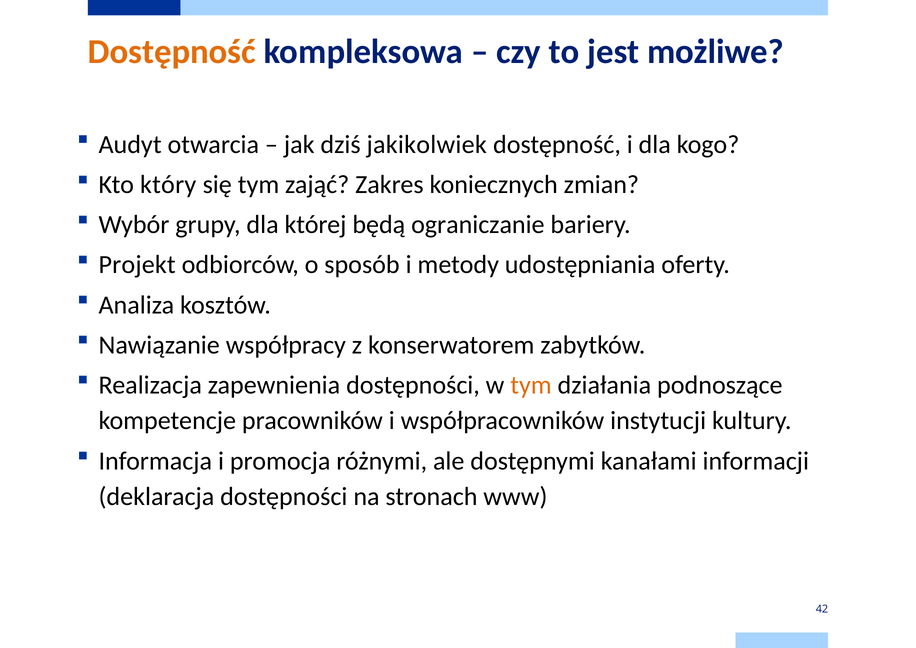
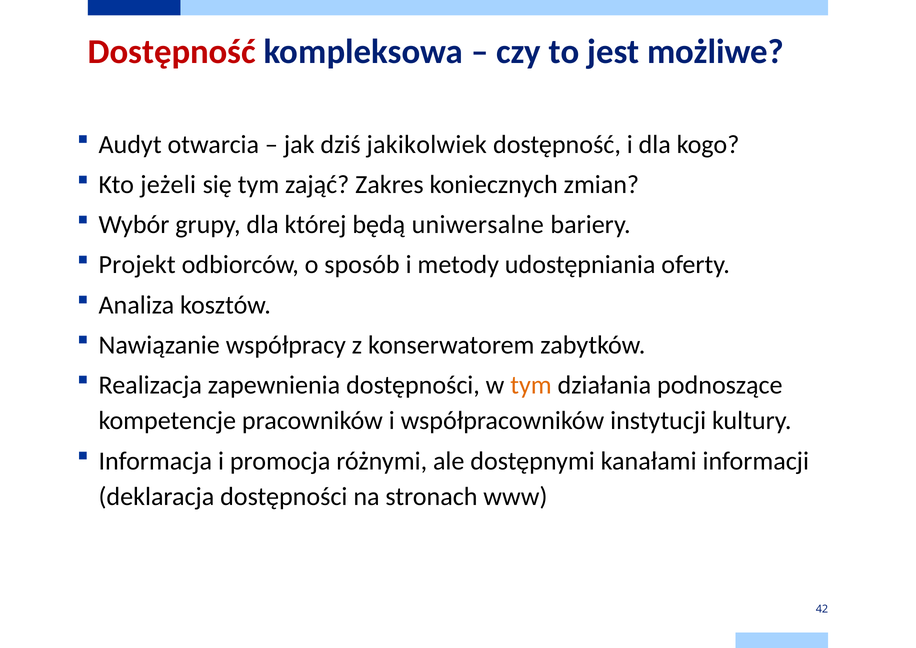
Dostępność colour: orange -> red (172, 52)
który: który -> jeżeli (168, 185)
ograniczanie: ograniczanie -> uniwersalne (478, 225)
